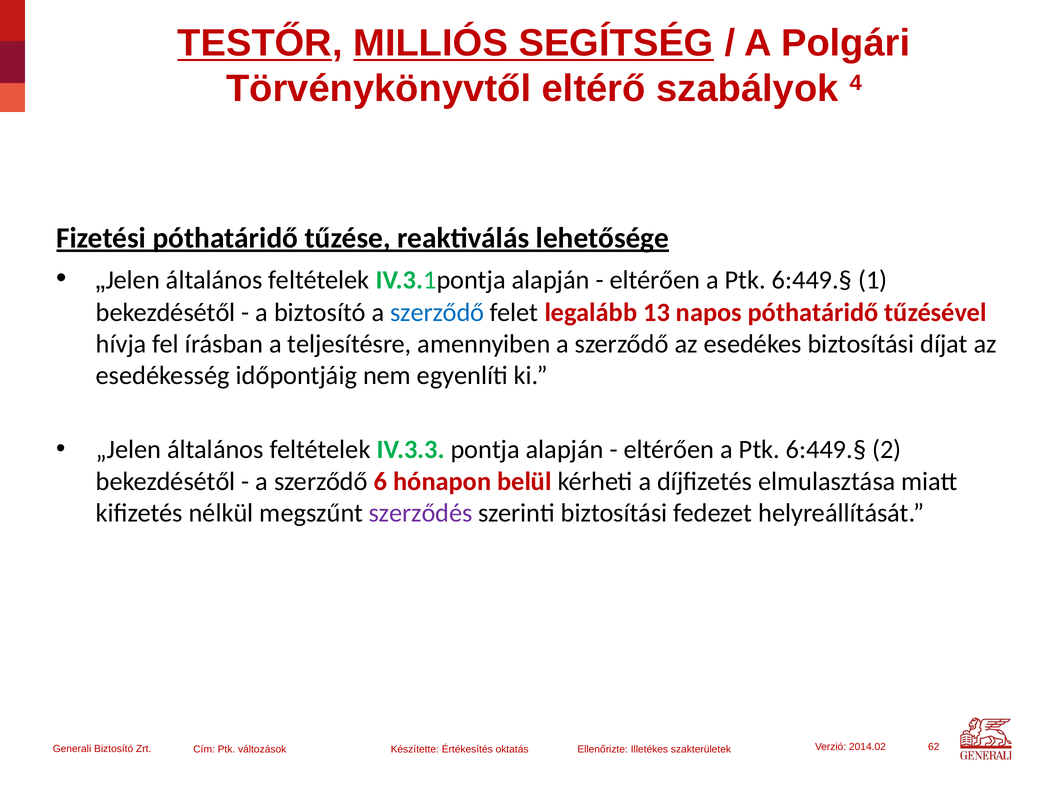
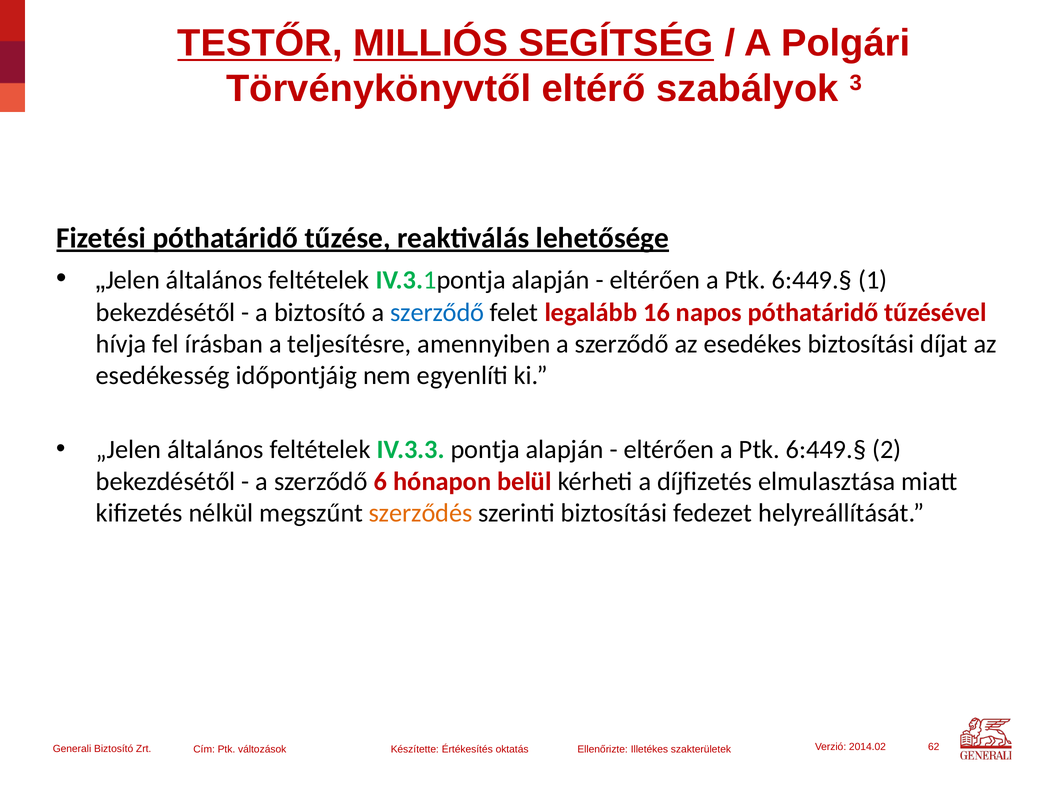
4: 4 -> 3 (856, 83)
13: 13 -> 16 (657, 312)
szerződés colour: purple -> orange (421, 513)
